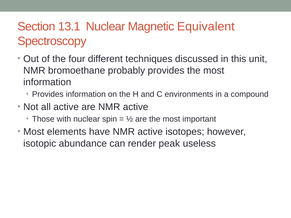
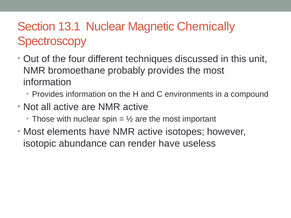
Equivalent: Equivalent -> Chemically (206, 27)
render peak: peak -> have (169, 144)
